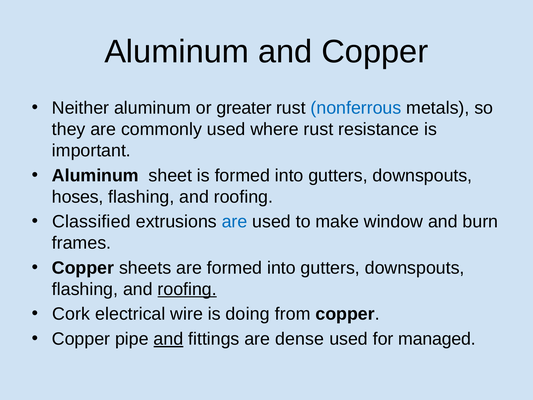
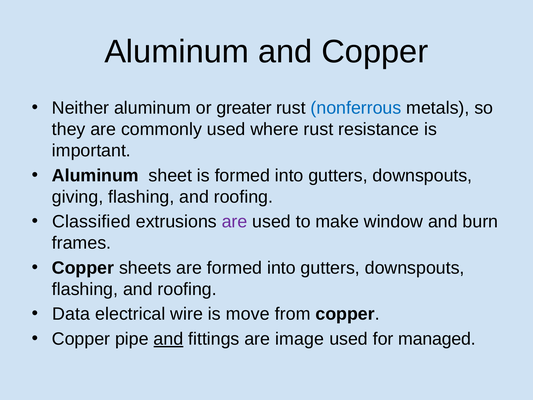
hoses: hoses -> giving (78, 197)
are colour: blue -> purple (235, 222)
roofing underline: present -> none (187, 289)
Cork: Cork -> Data (71, 314)
doing: doing -> move (248, 314)
dense: dense -> image (300, 339)
